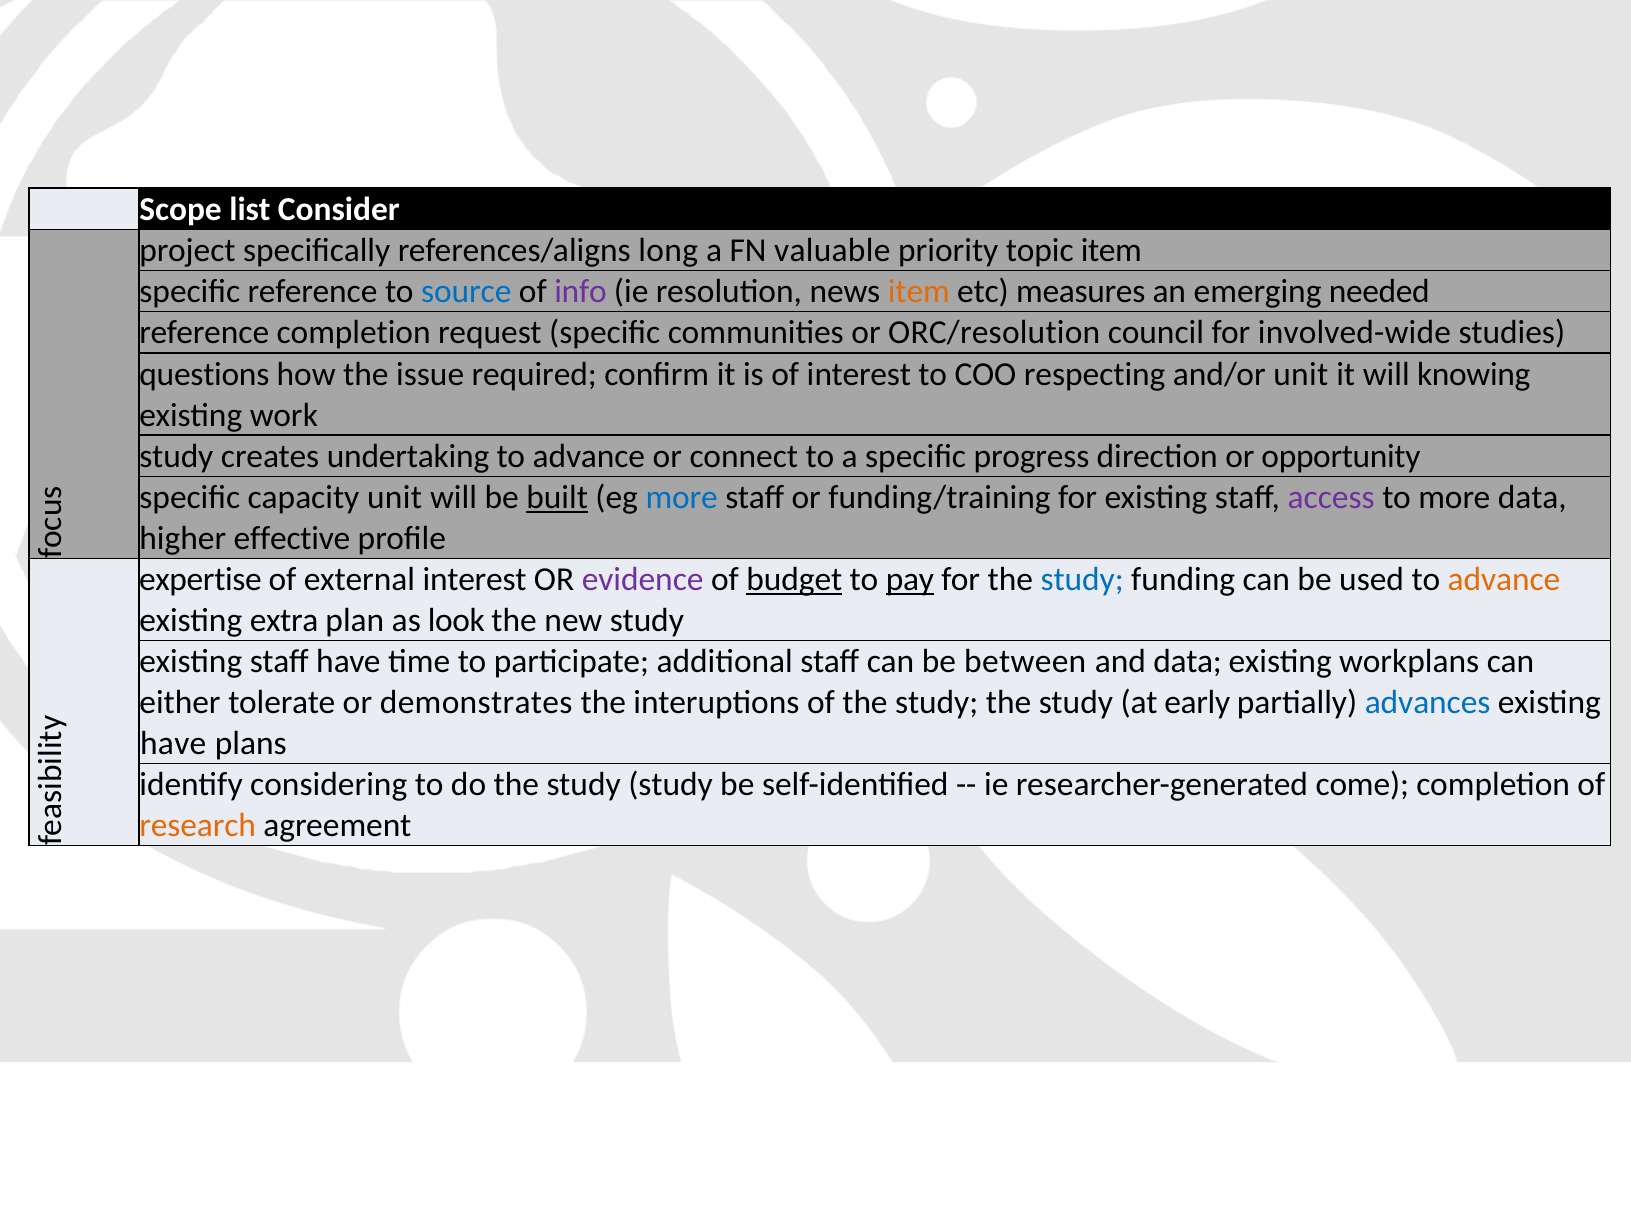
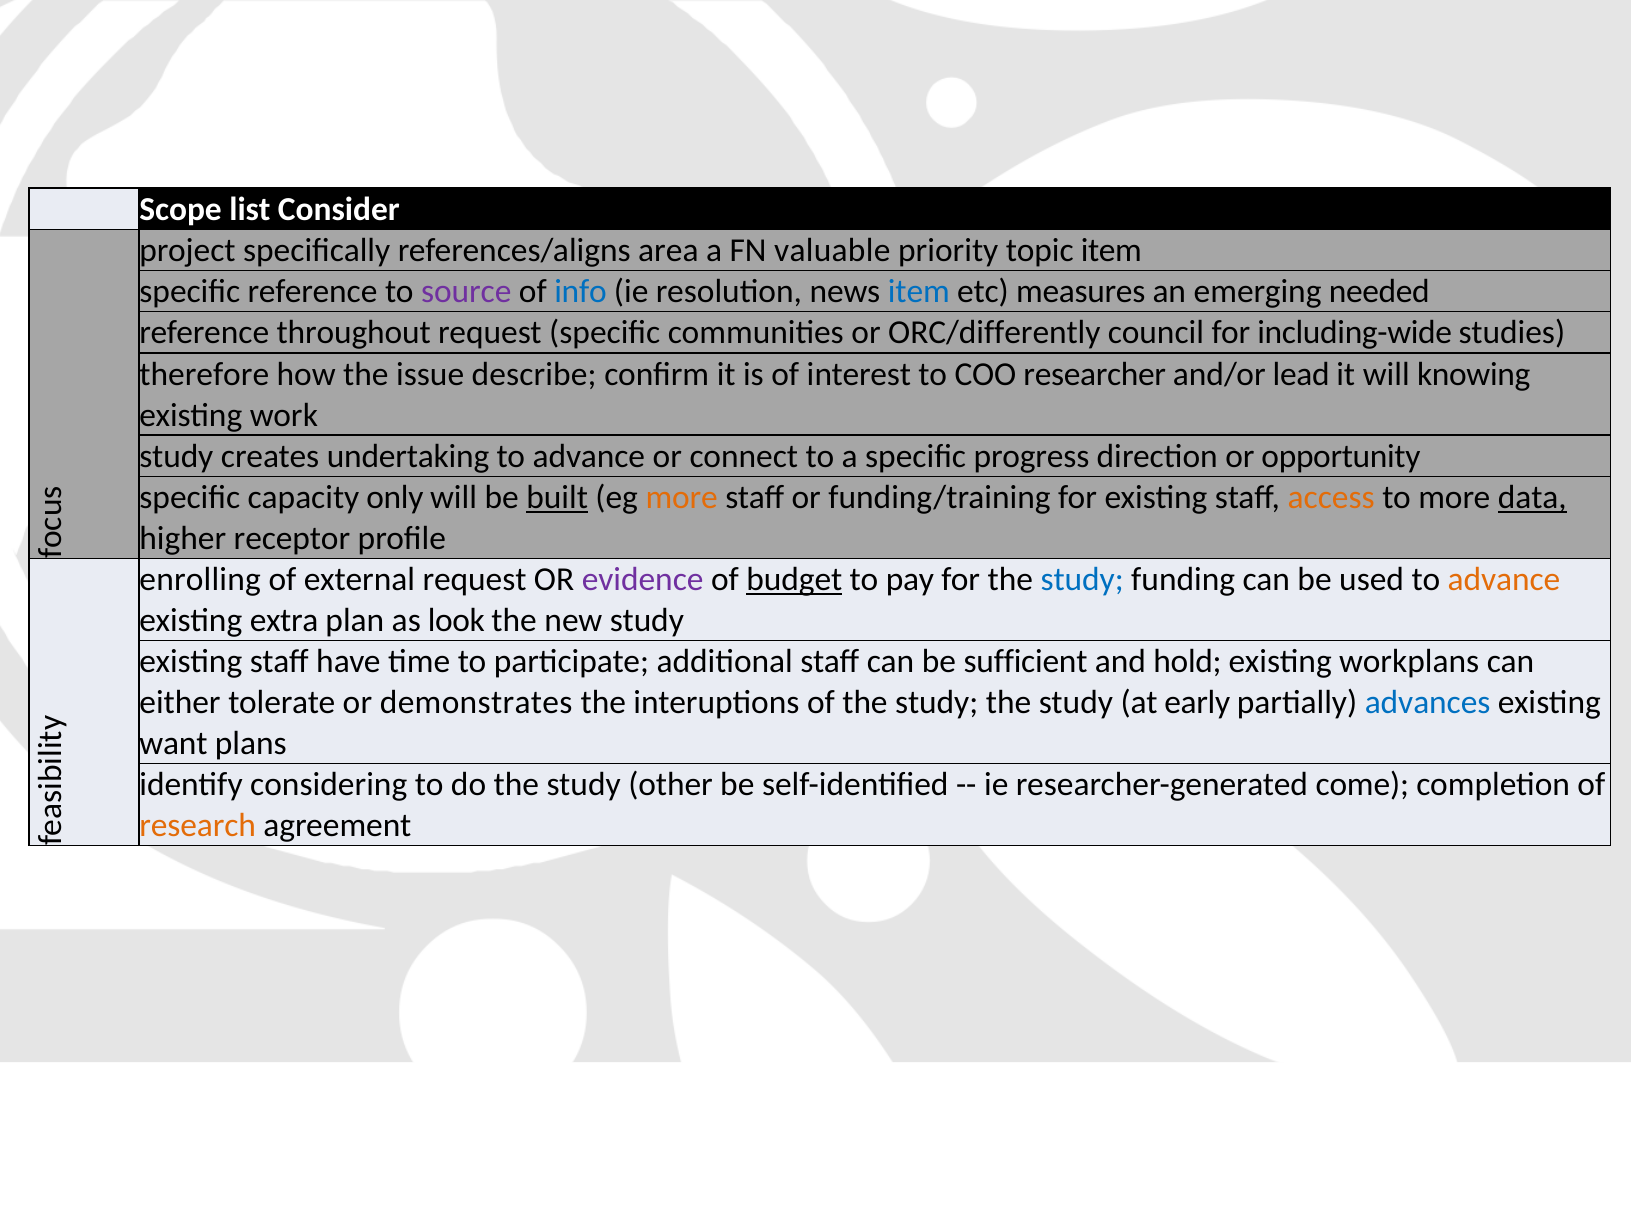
long: long -> area (668, 251)
source colour: blue -> purple (466, 292)
info colour: purple -> blue (580, 292)
item colour: orange -> blue (919, 292)
reference completion: completion -> throughout (354, 333)
ORC/resolution: ORC/resolution -> ORC/differently (994, 333)
involved-wide: involved-wide -> including-wide (1355, 333)
questions: questions -> therefore (204, 374)
required: required -> describe (534, 374)
respecting: respecting -> researcher (1095, 374)
and/or unit: unit -> lead (1301, 374)
capacity unit: unit -> only (395, 498)
more colour: blue -> orange (682, 498)
access colour: purple -> orange (1331, 498)
data underline: none -> present (1532, 498)
effective: effective -> receptor (292, 538)
expertise: expertise -> enrolling (200, 580)
external interest: interest -> request (475, 580)
pay underline: present -> none (910, 580)
between: between -> sufficient (1026, 662)
and data: data -> hold (1188, 662)
have: have -> want (173, 744)
study study: study -> other (671, 785)
